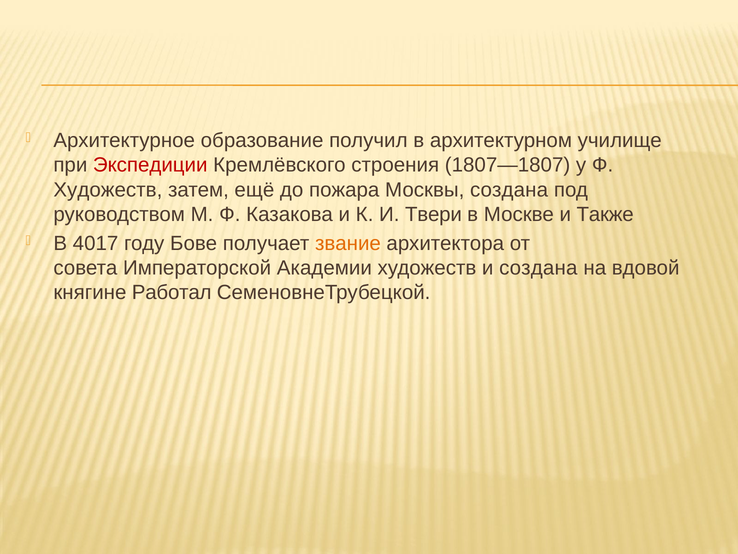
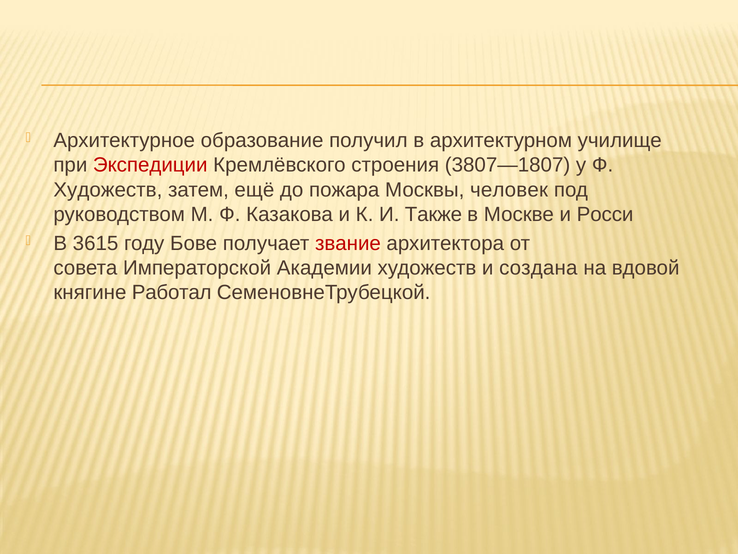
1807—1807: 1807—1807 -> 3807—1807 (508, 165)
Москвы создана: создана -> человек (509, 190)
Твери: Твери -> Также (433, 214)
Также: Также -> Росси (605, 214)
4017: 4017 -> 3615 (96, 243)
звание colour: orange -> red (348, 243)
